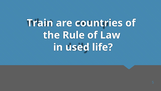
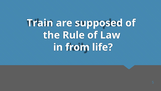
countries: countries -> supposed (99, 23)
used: used -> from (77, 47)
